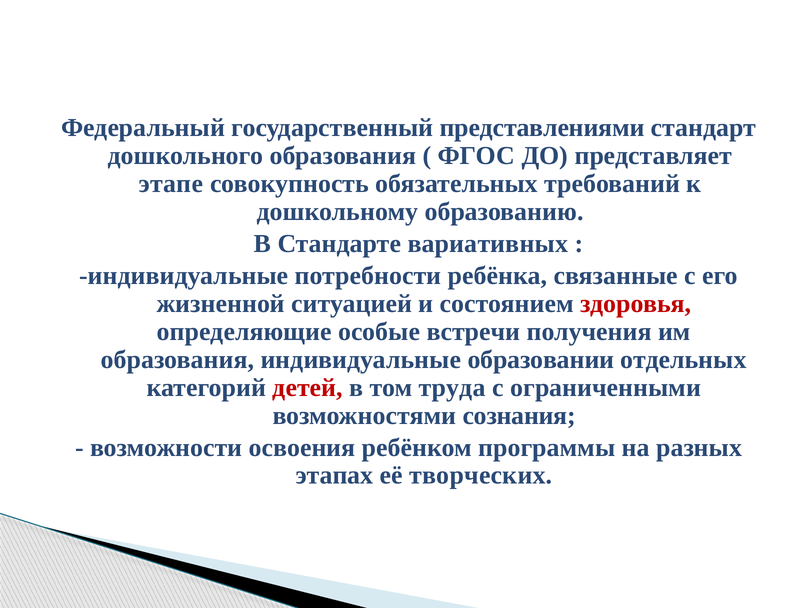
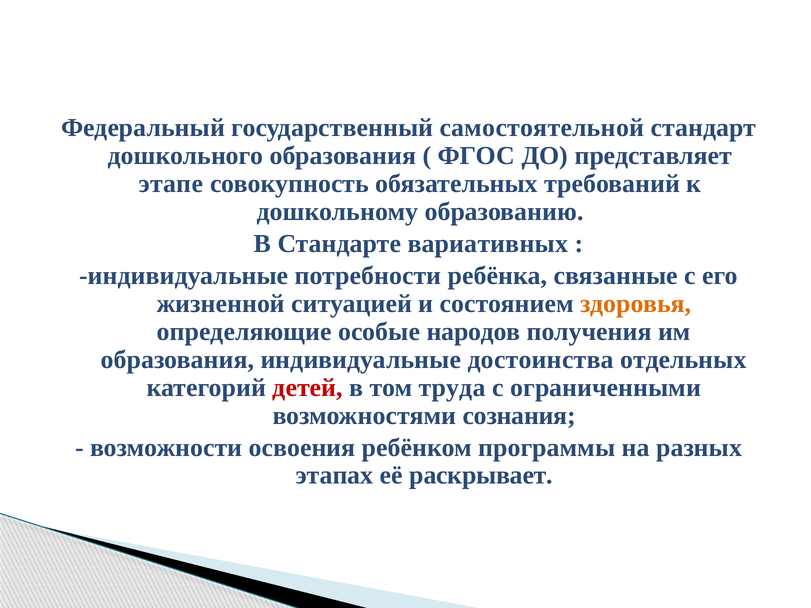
представлениями: представлениями -> самостоятельной (542, 128)
здоровья colour: red -> orange (636, 304)
встречи: встречи -> народов (474, 332)
образовании: образовании -> достоинства (541, 360)
творческих: творческих -> раскрывает (481, 476)
